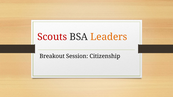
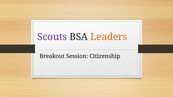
Scouts colour: red -> purple (52, 37)
